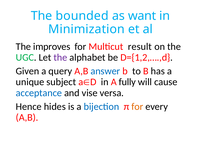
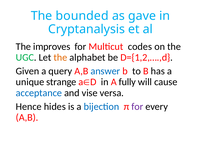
want: want -> gave (142, 16)
Minimization: Minimization -> Cryptanalysis (87, 29)
result: result -> codes (140, 46)
the colour: purple -> orange (60, 57)
subject: subject -> strange (61, 82)
for colour: orange -> purple (137, 106)
